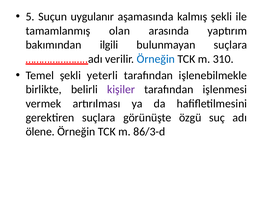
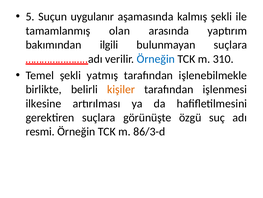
yeterli: yeterli -> yatmış (102, 75)
kişiler colour: purple -> orange (121, 89)
vermek: vermek -> ilkesine (43, 103)
ölene: ölene -> resmi (40, 131)
